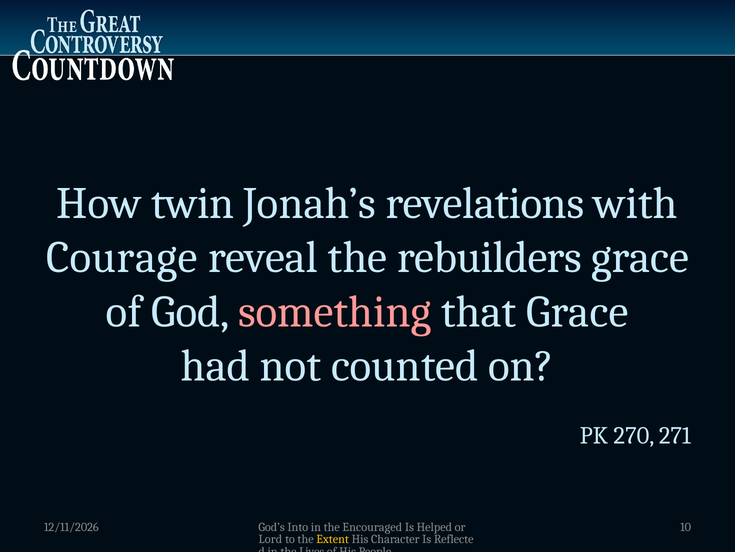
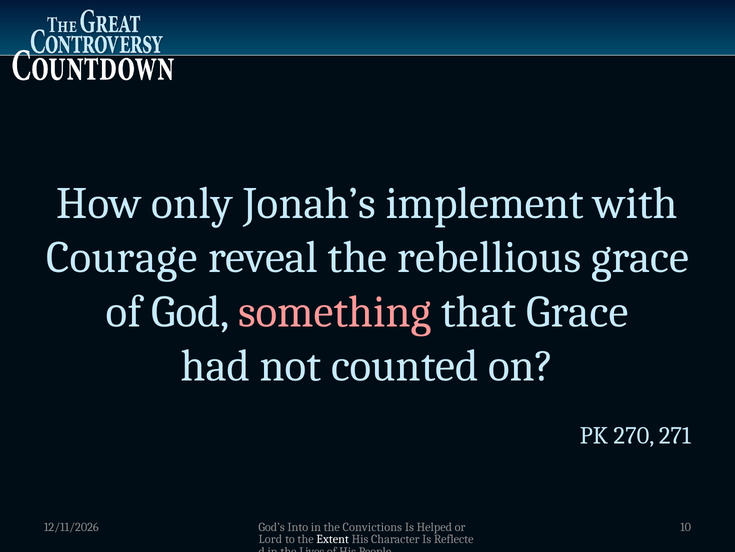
twin: twin -> only (192, 203)
revelations: revelations -> implement (485, 203)
rebuilders: rebuilders -> rebellious (489, 257)
Encouraged: Encouraged -> Convictions (372, 526)
Extent colour: yellow -> white (333, 539)
